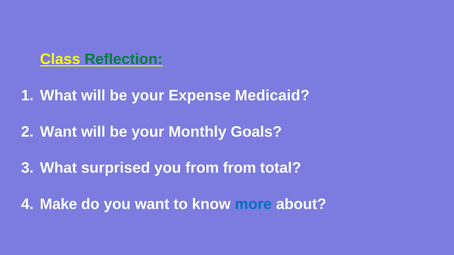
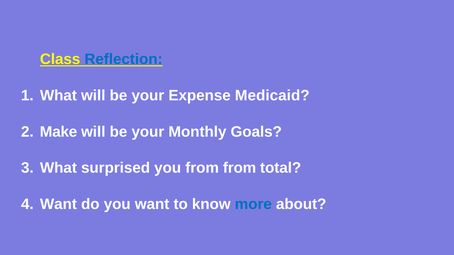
Reflection colour: green -> blue (124, 59)
Want: Want -> Make (59, 132)
Make: Make -> Want (58, 205)
